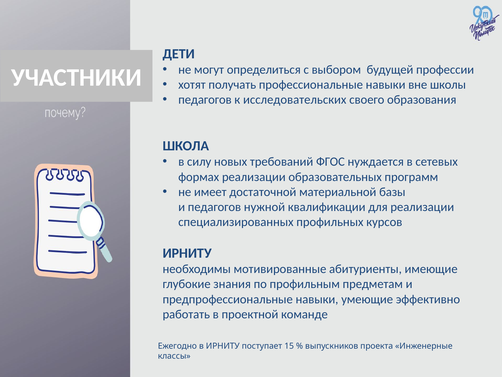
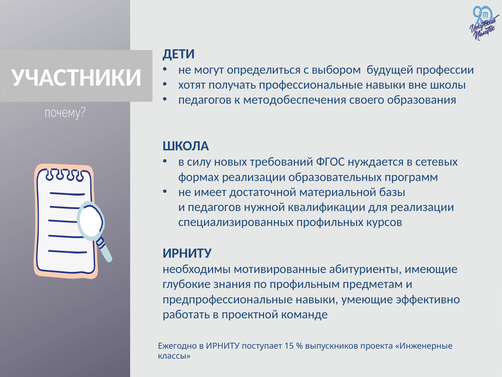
исследовательских: исследовательских -> методобеспечения (295, 100)
